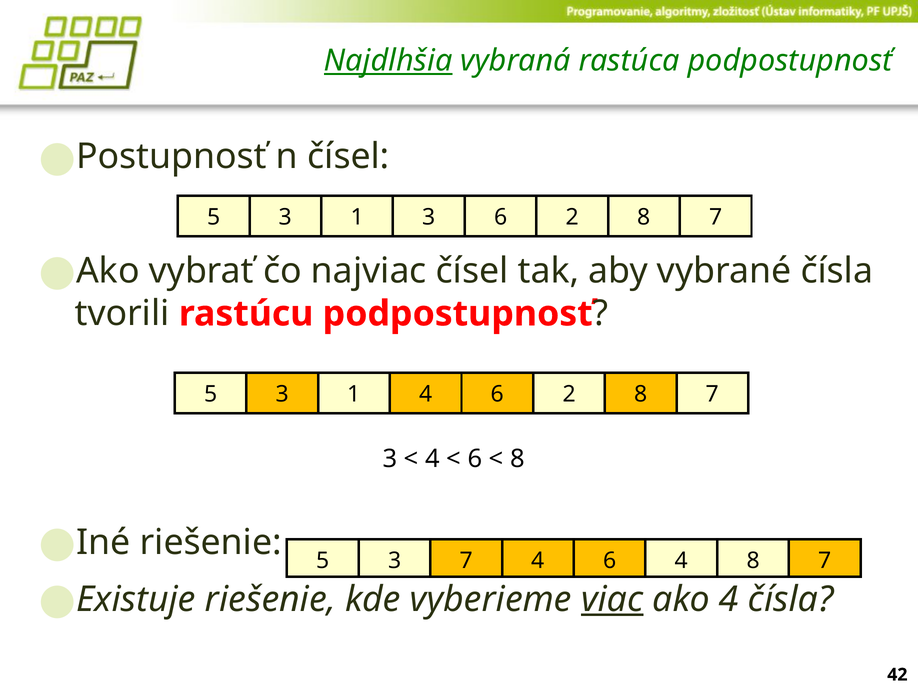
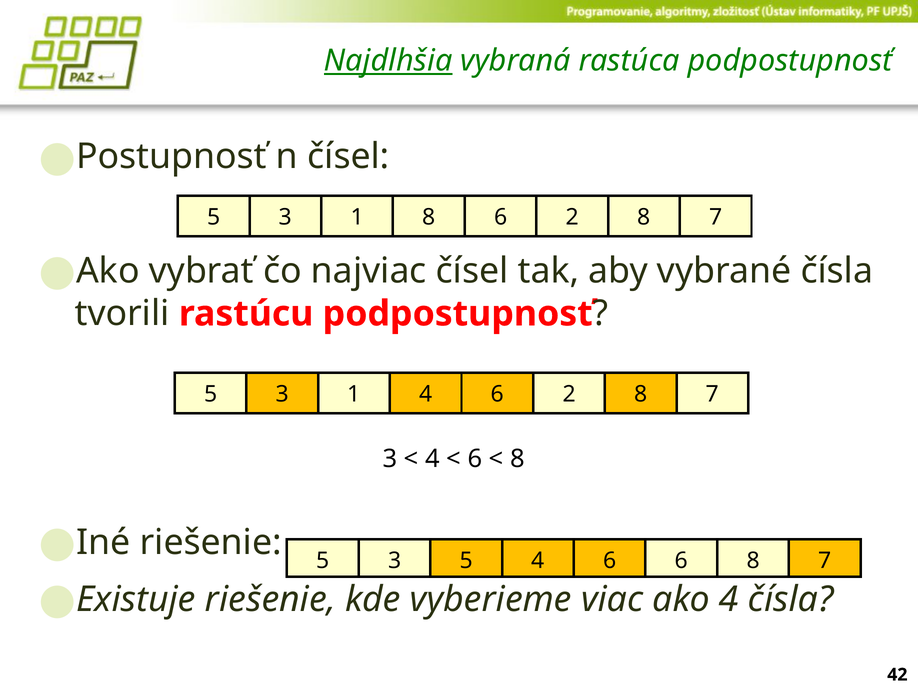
1 3: 3 -> 8 (429, 217)
3 7: 7 -> 5 (466, 561)
6 4: 4 -> 6 (681, 561)
viac underline: present -> none (612, 600)
